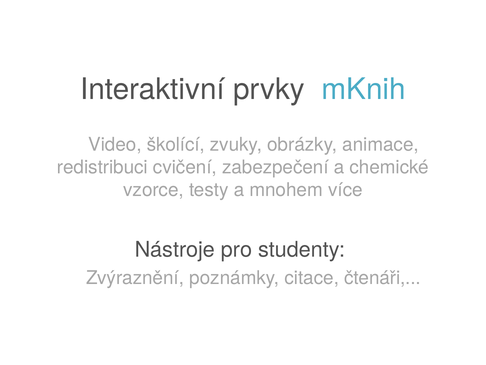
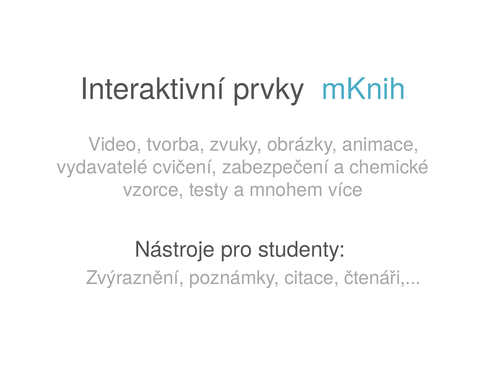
školící: školící -> tvorba (176, 144)
redistribuci: redistribuci -> vydavatelé (102, 167)
